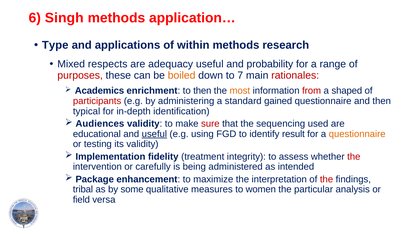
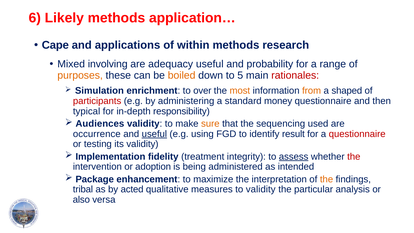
Singh: Singh -> Likely (64, 18)
Type: Type -> Cape (55, 45)
respects: respects -> involving (108, 64)
purposes colour: red -> orange (80, 75)
7: 7 -> 5 (240, 75)
Academics: Academics -> Simulation (99, 91)
to then: then -> over (202, 91)
from colour: red -> orange (312, 91)
gained: gained -> money (278, 101)
identification: identification -> responsibility (181, 111)
sure colour: red -> orange (210, 124)
educational: educational -> occurrence (97, 134)
questionnaire colour: orange -> red (357, 134)
assess underline: none -> present (294, 156)
carefully: carefully -> adoption (153, 167)
the colour: red -> orange (327, 179)
some: some -> acted (132, 189)
to women: women -> validity (261, 189)
field: field -> also (81, 200)
